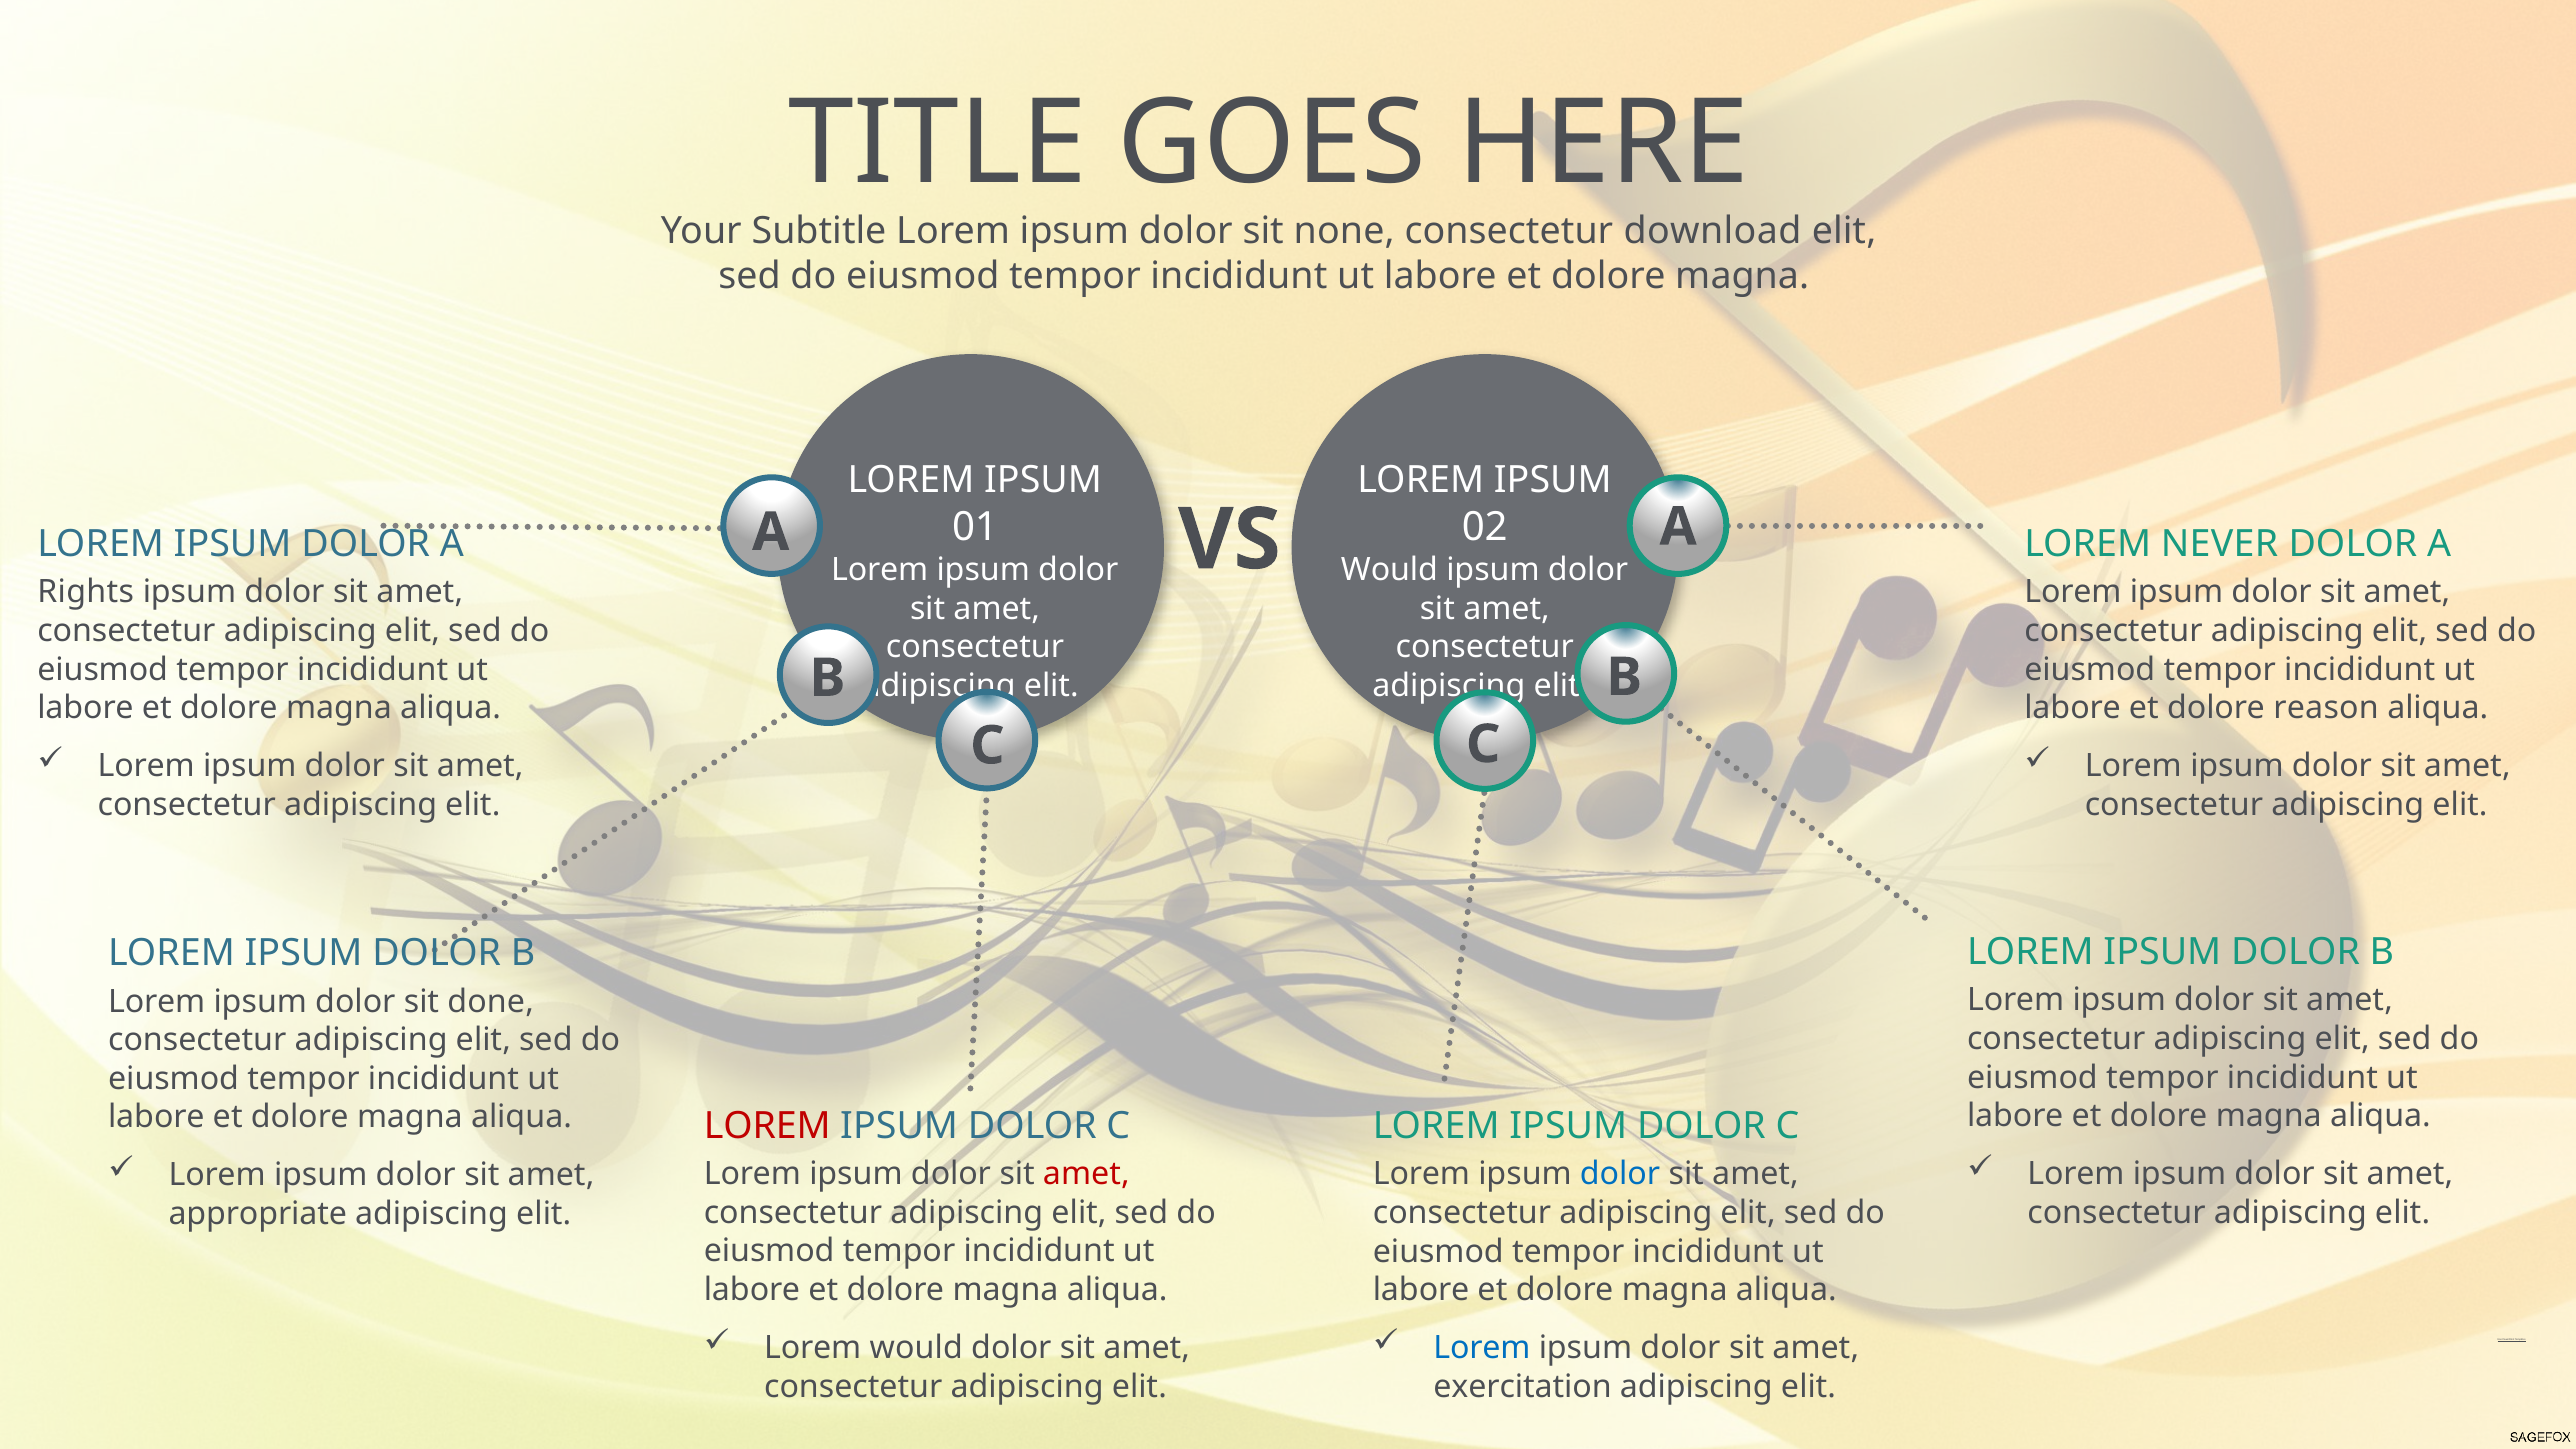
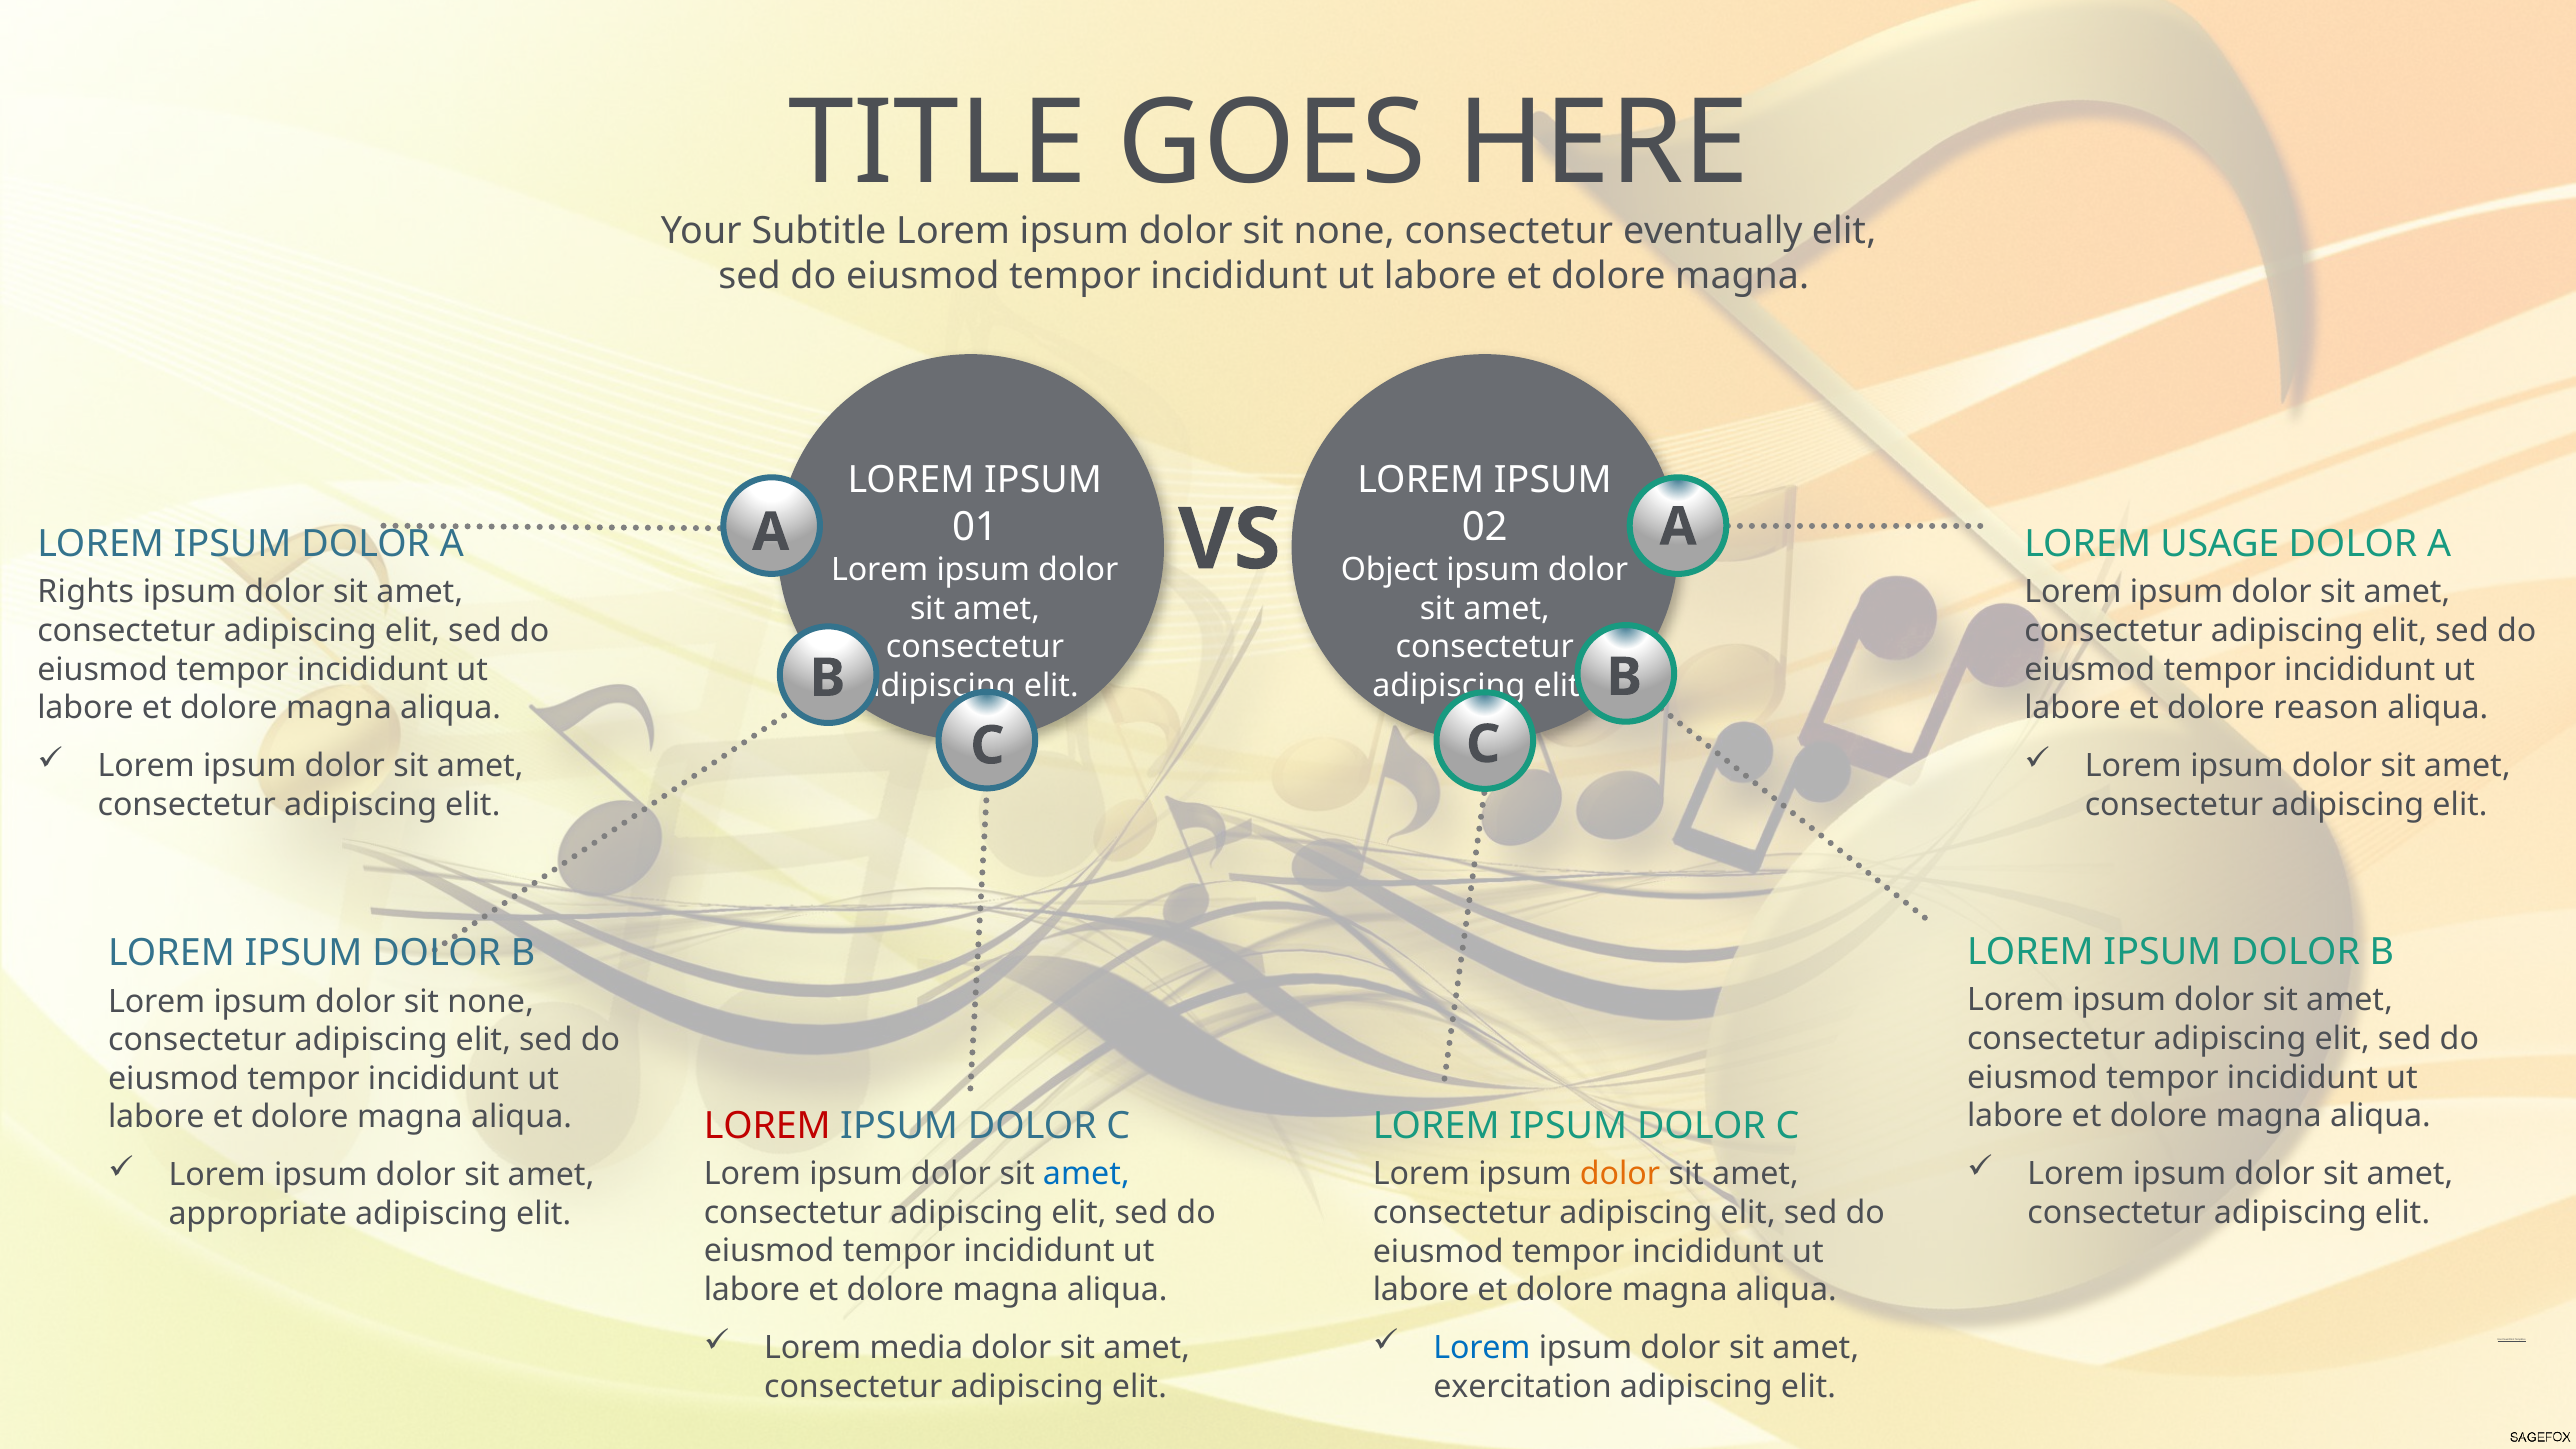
download: download -> eventually (1713, 231)
NEVER: NEVER -> USAGE (2220, 544)
Would: Would -> Object (1390, 570)
done: done -> none (491, 1001)
amet colour: red -> blue (1086, 1174)
dolor colour: blue -> orange (1620, 1174)
Lorem would: would -> media (916, 1348)
